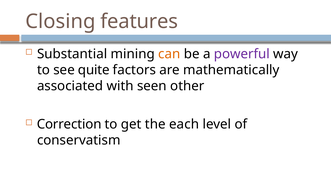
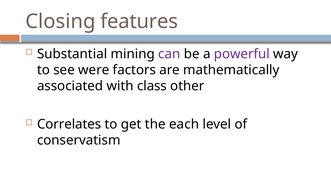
can colour: orange -> purple (169, 54)
quite: quite -> were (94, 70)
seen: seen -> class (152, 86)
Correction: Correction -> Correlates (69, 124)
